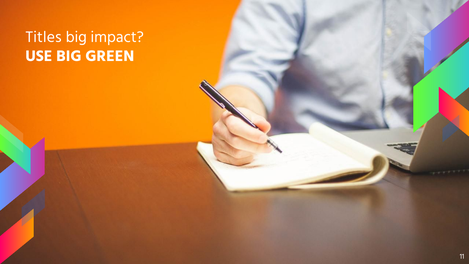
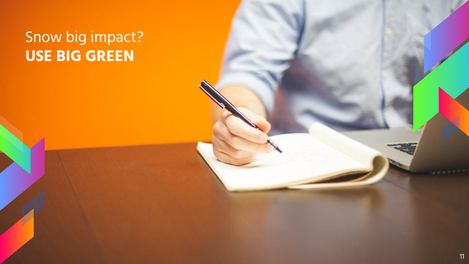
Titles: Titles -> Snow (44, 37)
